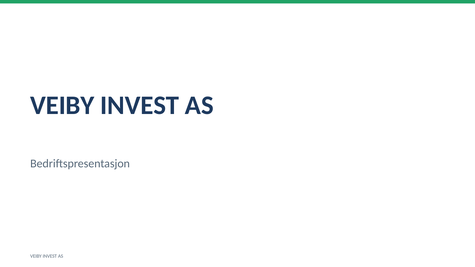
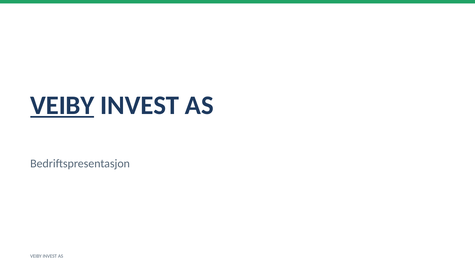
VEIBY underline: none -> present (62, 105)
